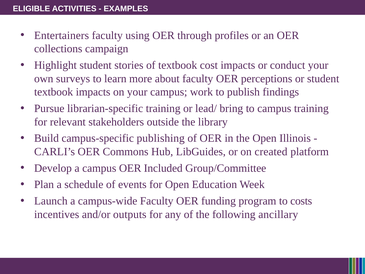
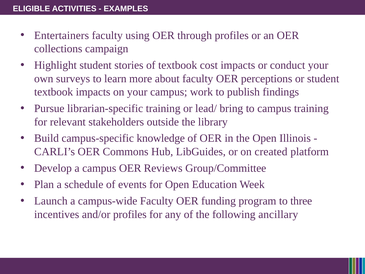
publishing: publishing -> knowledge (161, 138)
Included: Included -> Reviews (163, 168)
costs: costs -> three (301, 201)
and/or outputs: outputs -> profiles (130, 214)
